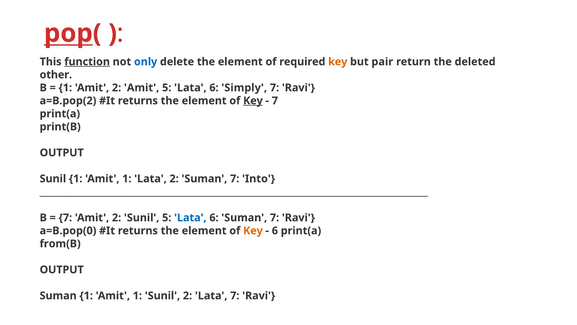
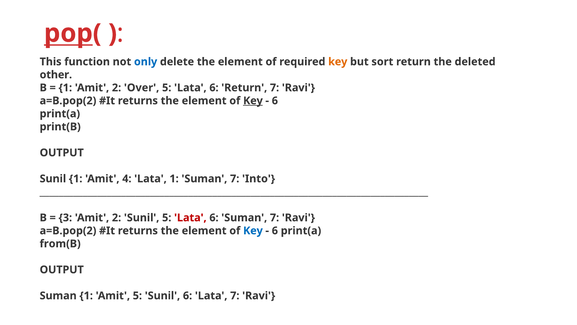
function underline: present -> none (87, 62)
pair: pair -> sort (382, 62)
2 Amit: Amit -> Over (142, 88)
6 Simply: Simply -> Return (244, 88)
7: 7 -> 6 (275, 101)
Sunil 1 Amit 1: 1 -> 4 (127, 178)
Lata 2: 2 -> 1 (174, 178)
7: 7 -> 3 (65, 217)
Lata colour: blue -> red (190, 217)
a=B.pop(0: a=B.pop(0 -> a=B.pop(2 (68, 230)
Key colour: orange -> blue (253, 230)
Suman 1 Amit 1: 1 -> 5 (137, 295)
Sunil 2: 2 -> 6 (188, 295)
